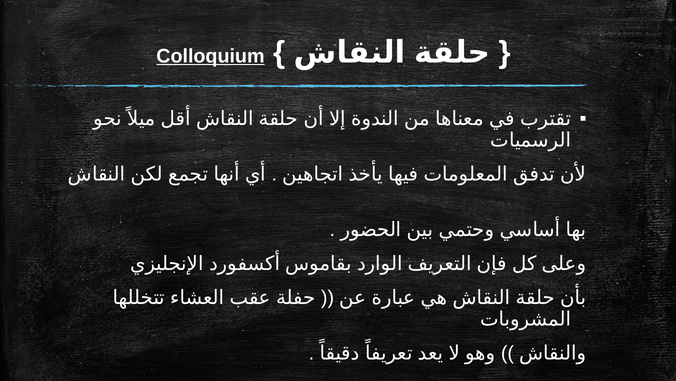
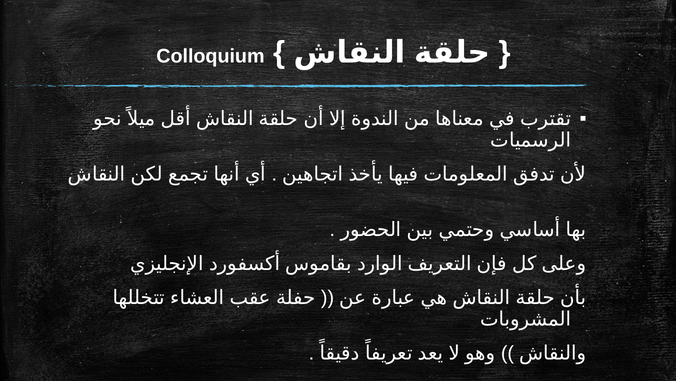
Colloquium underline: present -> none (210, 56)
